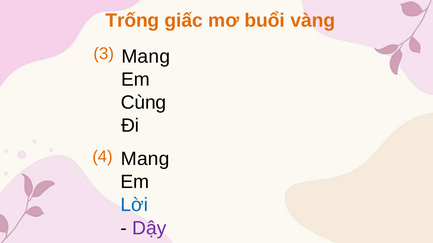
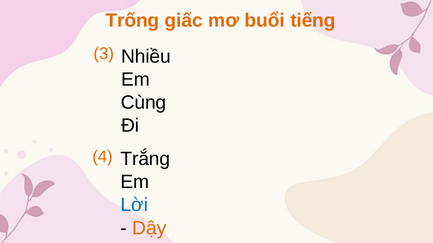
vàng: vàng -> tiếng (313, 20)
Mang: Mang -> Nhiều (146, 57)
Mang: Mang -> Trắng (145, 159)
Dậy colour: purple -> orange (149, 229)
